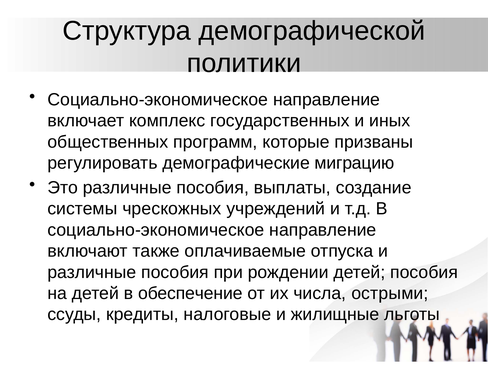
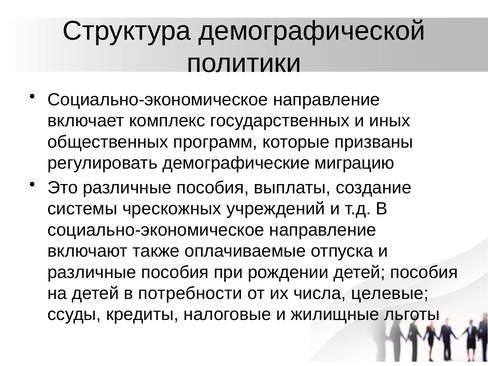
обеспечение: обеспечение -> потребности (190, 293)
острыми: острыми -> целевые (390, 293)
